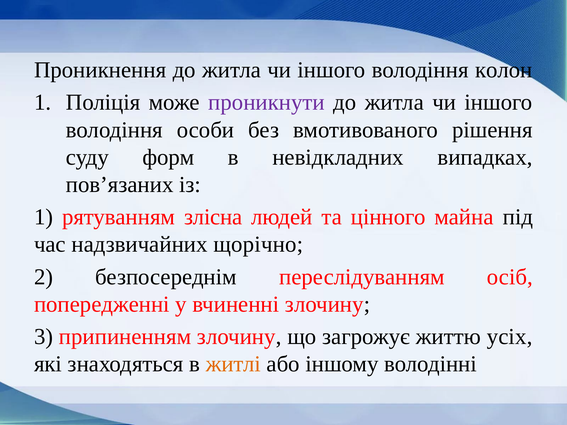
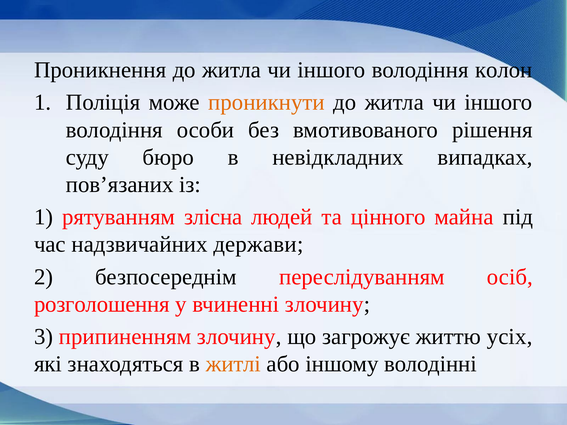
проникнути colour: purple -> orange (267, 102)
форм: форм -> бюро (168, 157)
щорічно: щорічно -> держави (258, 245)
попередженні: попередженні -> розголошення (102, 304)
